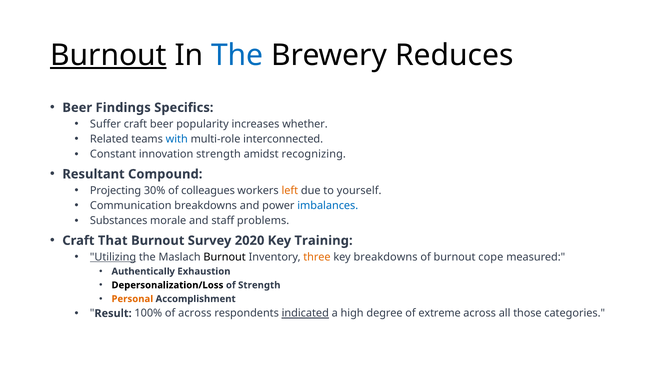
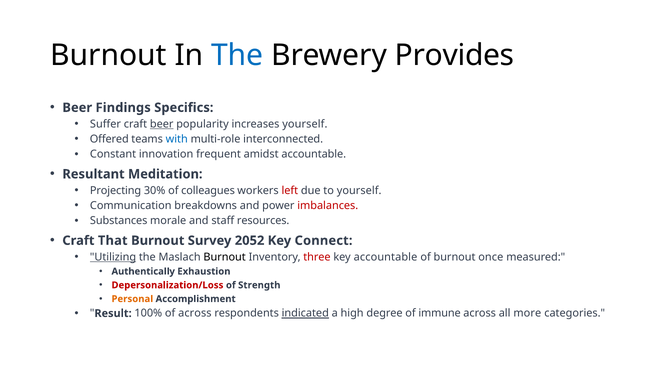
Burnout underline: present -> none (108, 55)
Reduces: Reduces -> Provides (455, 55)
beer underline: none -> present (162, 124)
increases whether: whether -> yourself (305, 124)
Related: Related -> Offered (109, 139)
innovation strength: strength -> frequent (219, 154)
amidst recognizing: recognizing -> accountable (314, 154)
Compound: Compound -> Meditation (165, 174)
left colour: orange -> red (290, 190)
imbalances colour: blue -> red (328, 206)
problems: problems -> resources (263, 221)
2020: 2020 -> 2052 (250, 241)
Training: Training -> Connect (324, 241)
three colour: orange -> red (317, 257)
key breakdowns: breakdowns -> accountable (386, 257)
cope: cope -> once (491, 257)
Depersonalization/Loss colour: black -> red (167, 285)
extreme: extreme -> immune (440, 313)
those: those -> more (527, 313)
